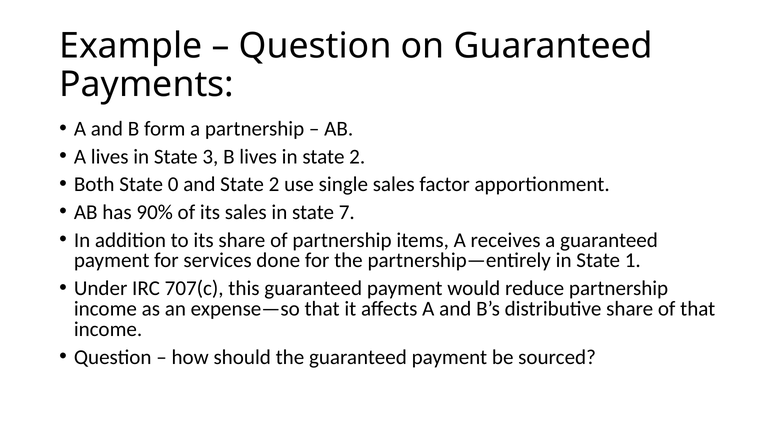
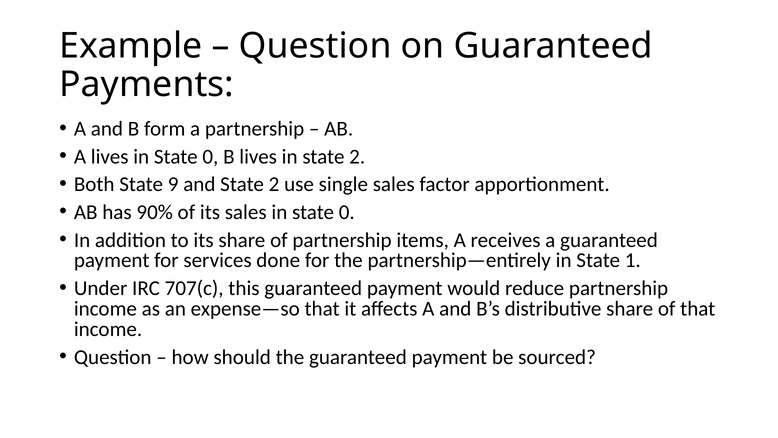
lives in State 3: 3 -> 0 (210, 157)
0: 0 -> 9 (173, 184)
sales in state 7: 7 -> 0 (347, 212)
